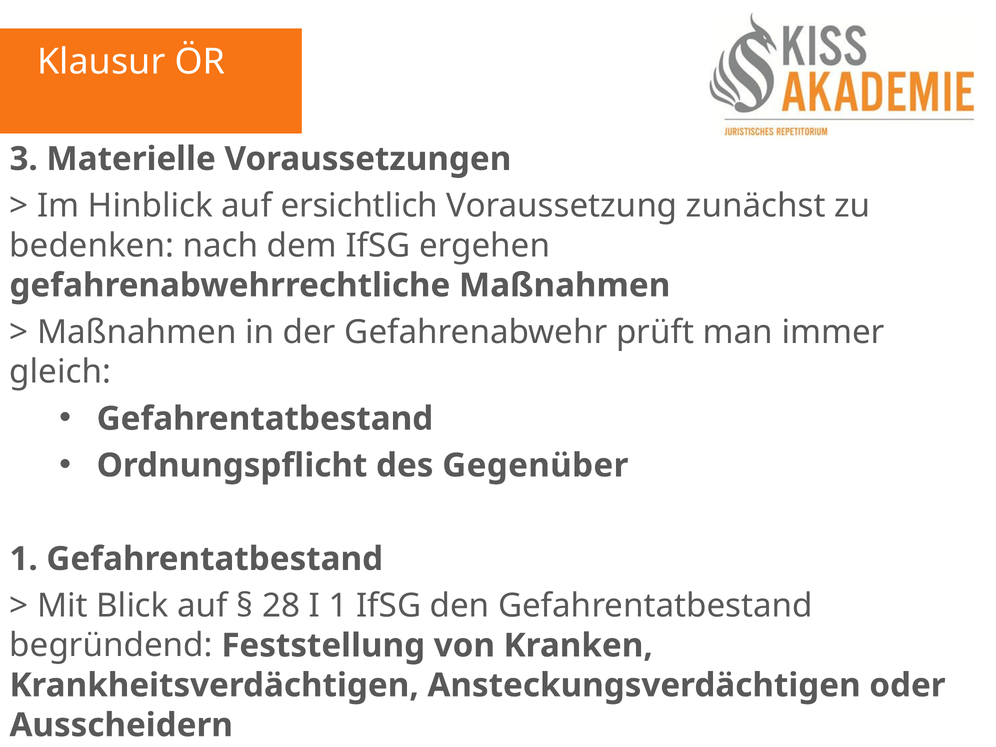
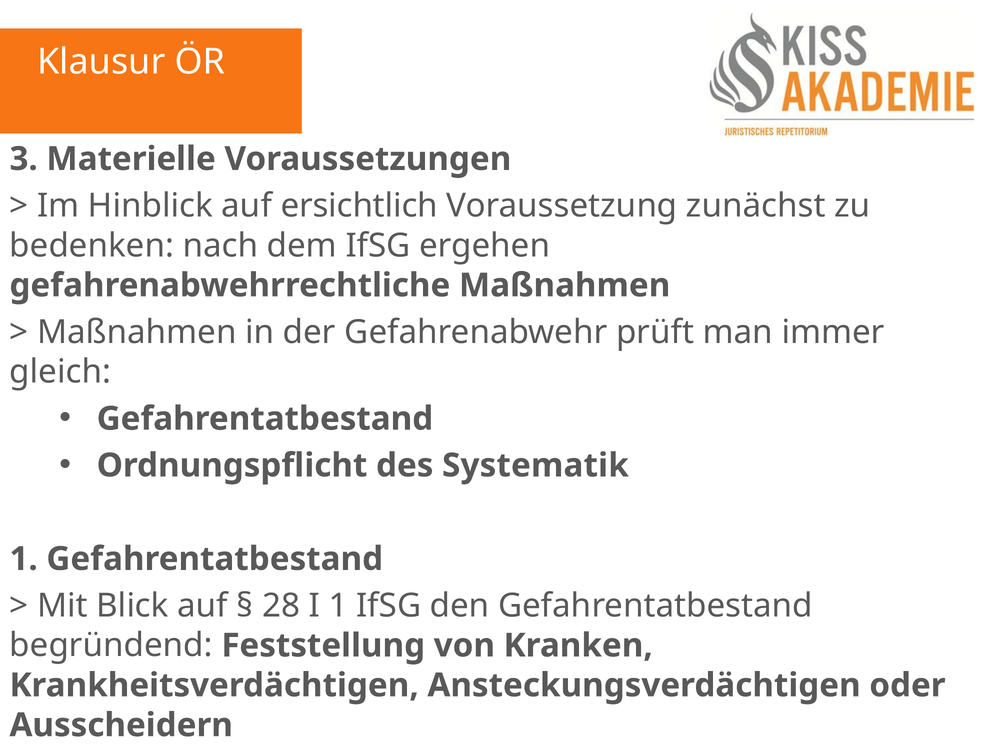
Gegenüber: Gegenüber -> Systematik (535, 465)
